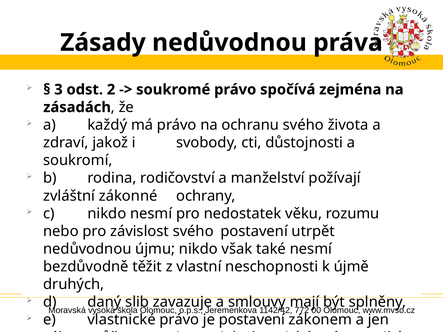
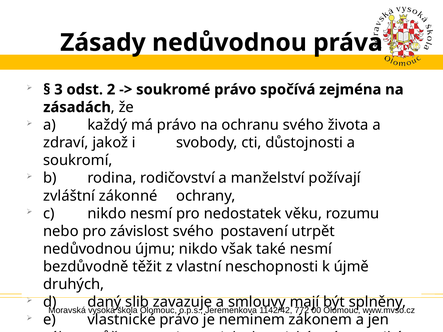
je postavení: postavení -> neminem (252, 320)
